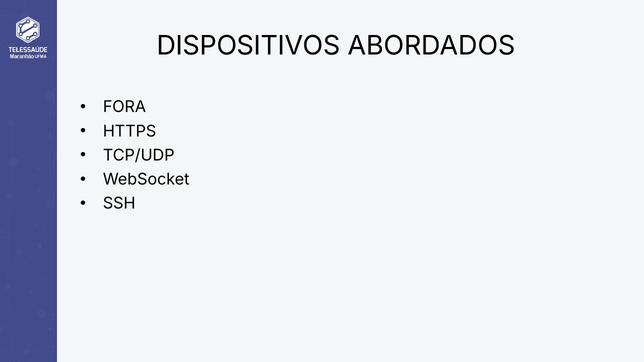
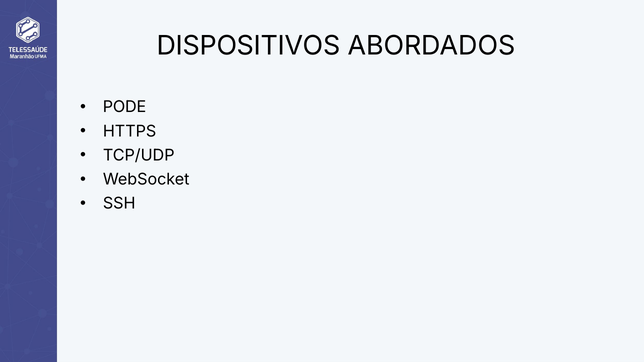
FORA: FORA -> PODE (125, 107)
